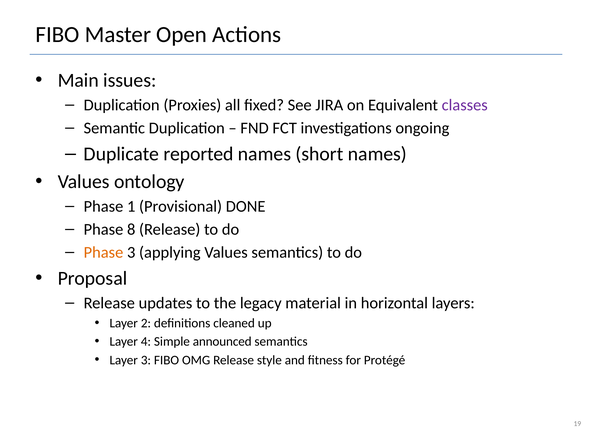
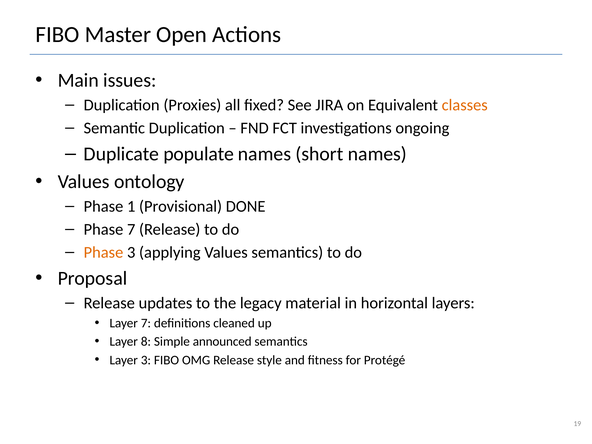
classes colour: purple -> orange (465, 105)
reported: reported -> populate (199, 154)
Phase 8: 8 -> 7 (131, 229)
Layer 2: 2 -> 7 (146, 323)
4: 4 -> 8 (146, 342)
